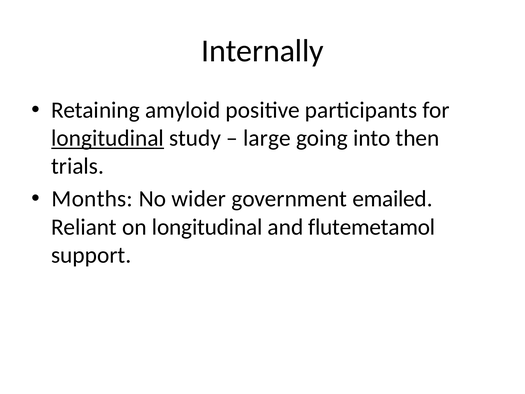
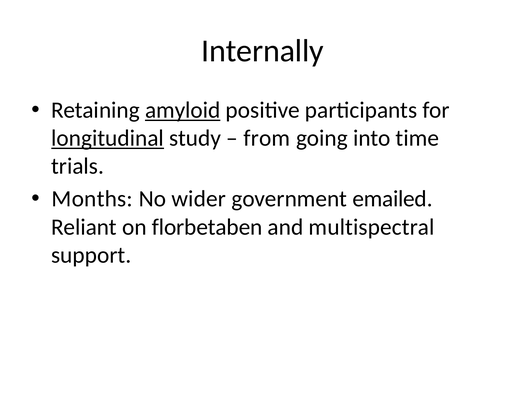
amyloid underline: none -> present (183, 110)
large: large -> from (267, 138)
then: then -> time (417, 138)
on longitudinal: longitudinal -> florbetaben (207, 227)
flutemetamol: flutemetamol -> multispectral (372, 227)
